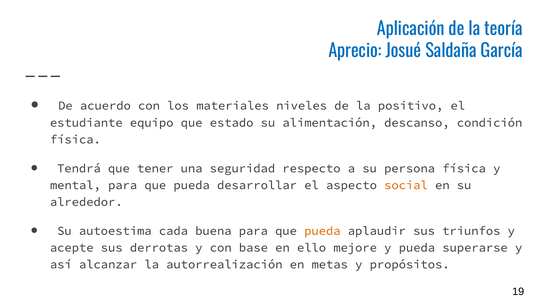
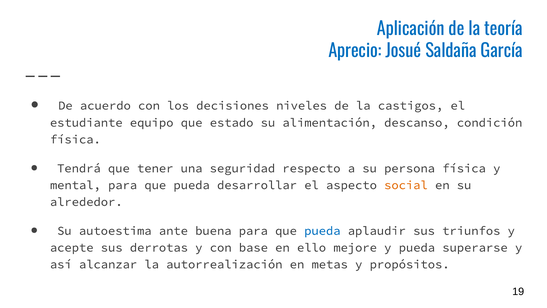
materiales: materiales -> decisiones (233, 105)
positivo: positivo -> castigos (411, 105)
cada: cada -> ante (173, 231)
pueda colour: orange -> blue (322, 231)
